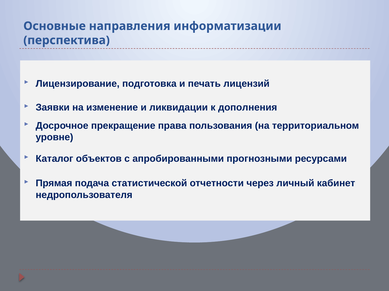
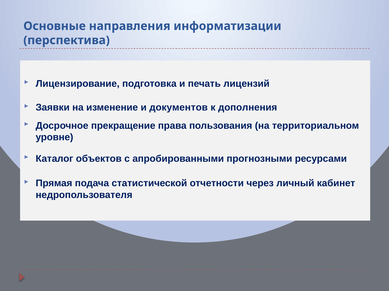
ликвидации: ликвидации -> документов (179, 108)
